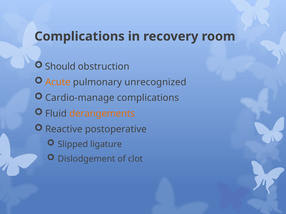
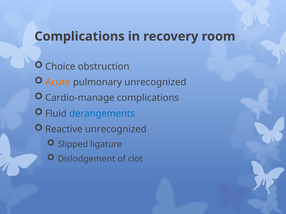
Should: Should -> Choice (60, 67)
derangements colour: orange -> blue (102, 114)
Reactive postoperative: postoperative -> unrecognized (116, 130)
